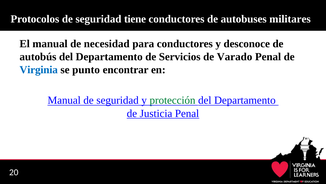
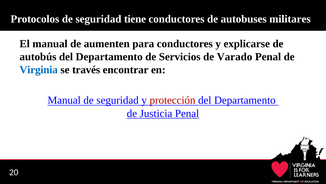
necesidad: necesidad -> aumenten (107, 44)
desconoce: desconoce -> explicarse (247, 44)
punto: punto -> través (86, 70)
protección colour: green -> red (172, 100)
